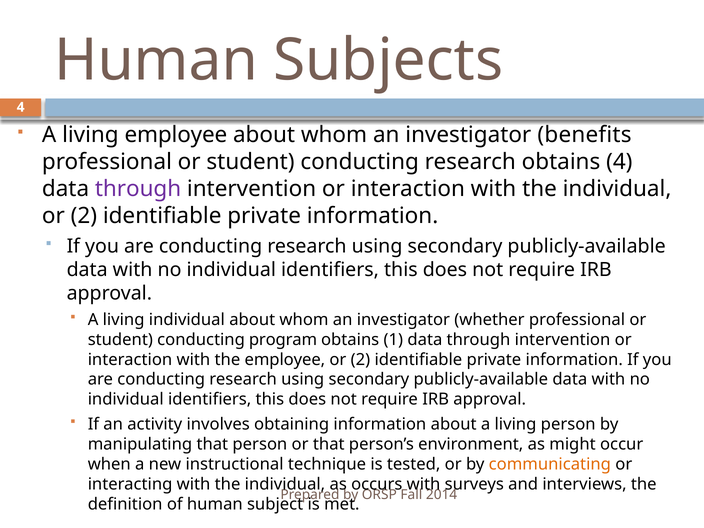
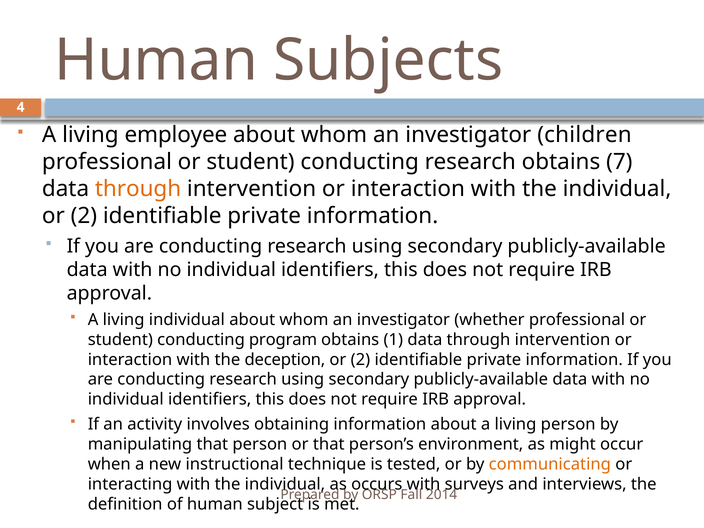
benefits: benefits -> children (585, 135)
obtains 4: 4 -> 7 (619, 162)
through colour: purple -> orange (138, 189)
the employee: employee -> deception (285, 360)
